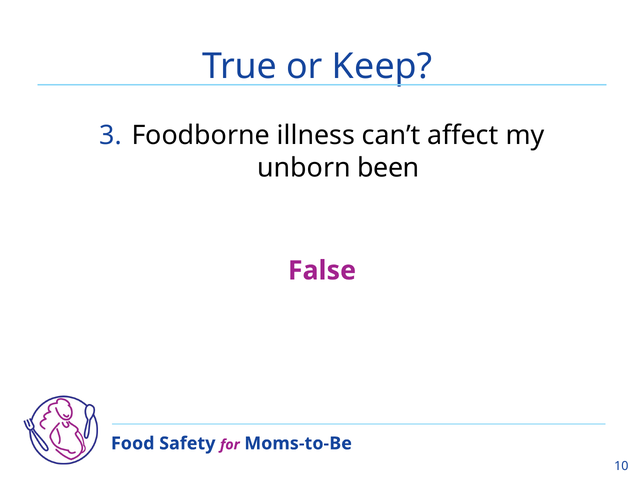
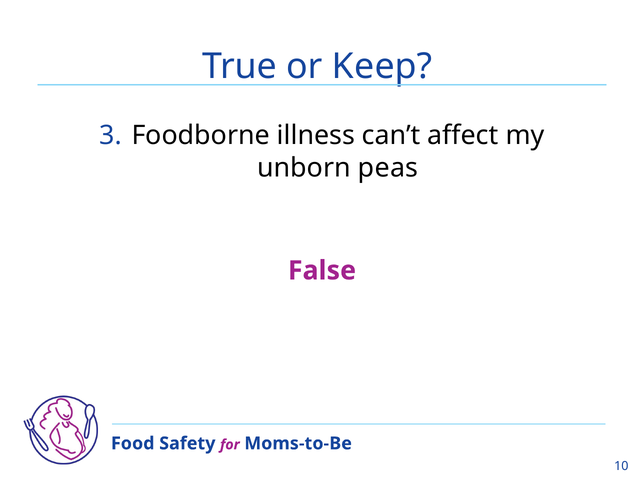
been: been -> peas (388, 168)
